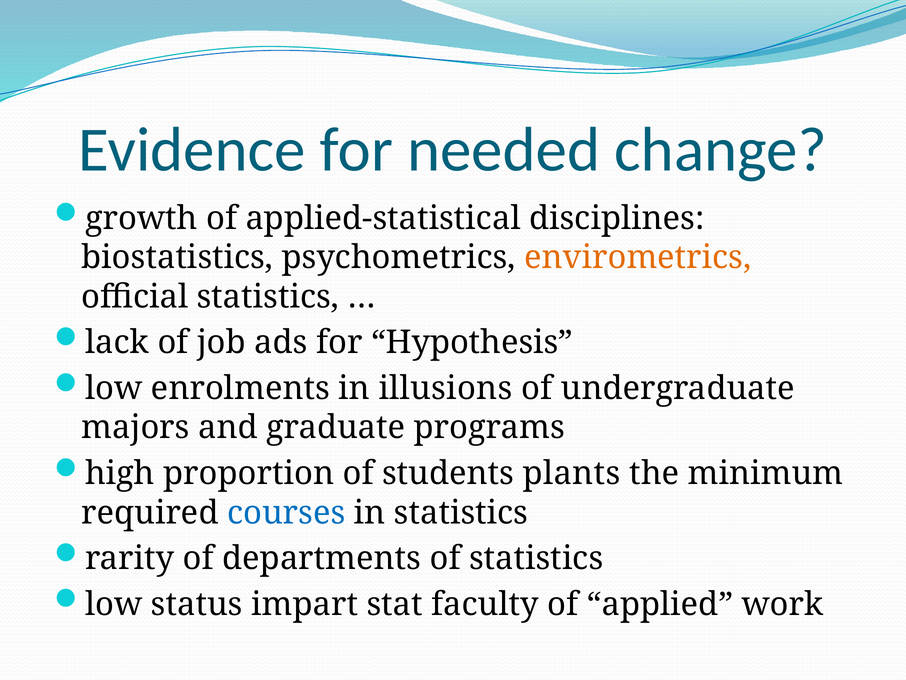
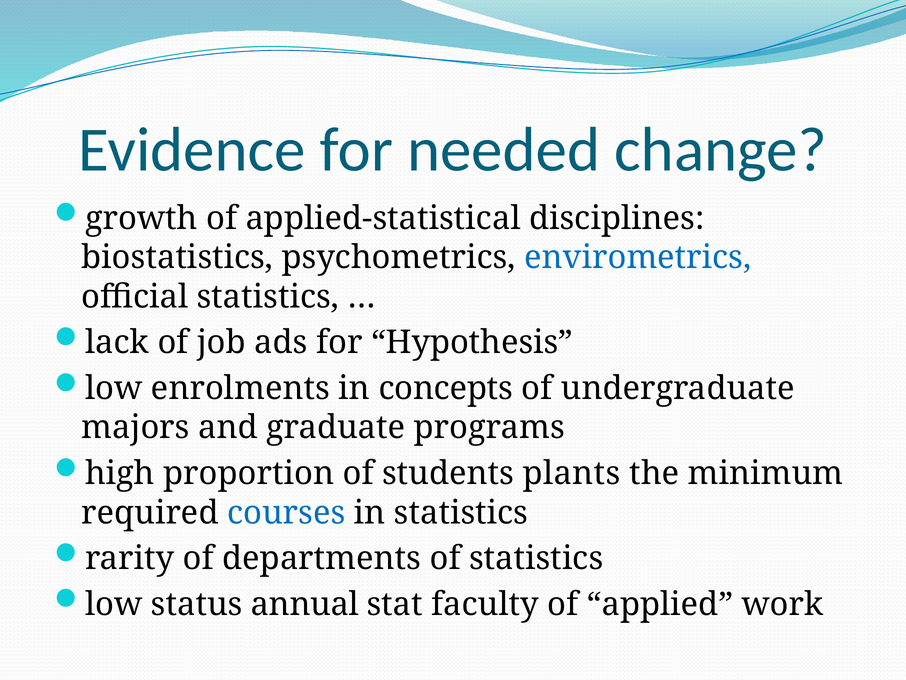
envirometrics colour: orange -> blue (638, 257)
illusions: illusions -> concepts (446, 388)
impart: impart -> annual (305, 604)
